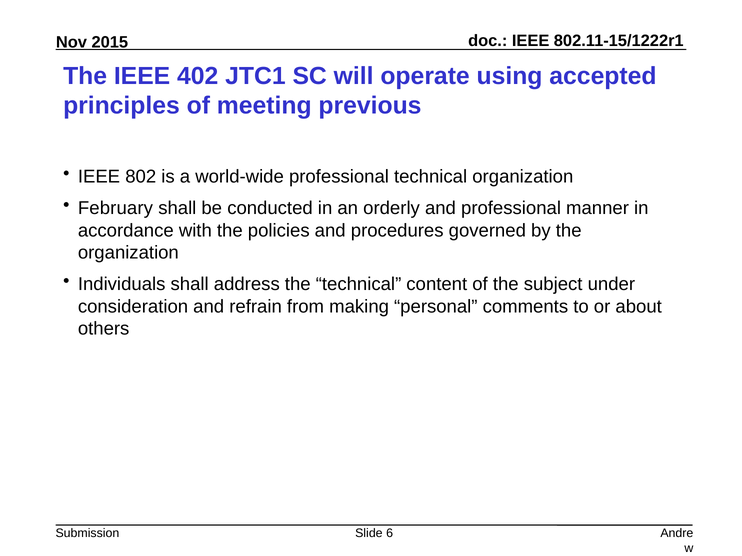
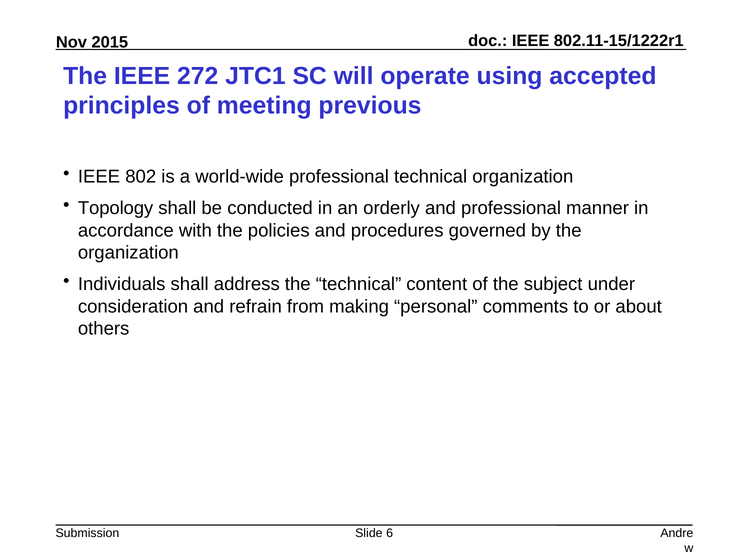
402: 402 -> 272 (198, 76)
February: February -> Topology (116, 208)
